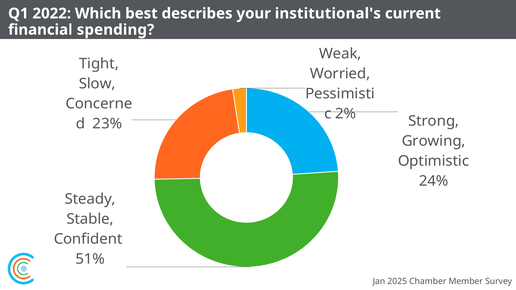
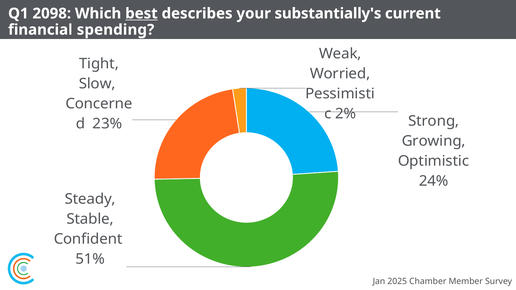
2022: 2022 -> 2098 (52, 13)
best underline: none -> present (141, 13)
institutional's: institutional's -> substantially's (328, 13)
